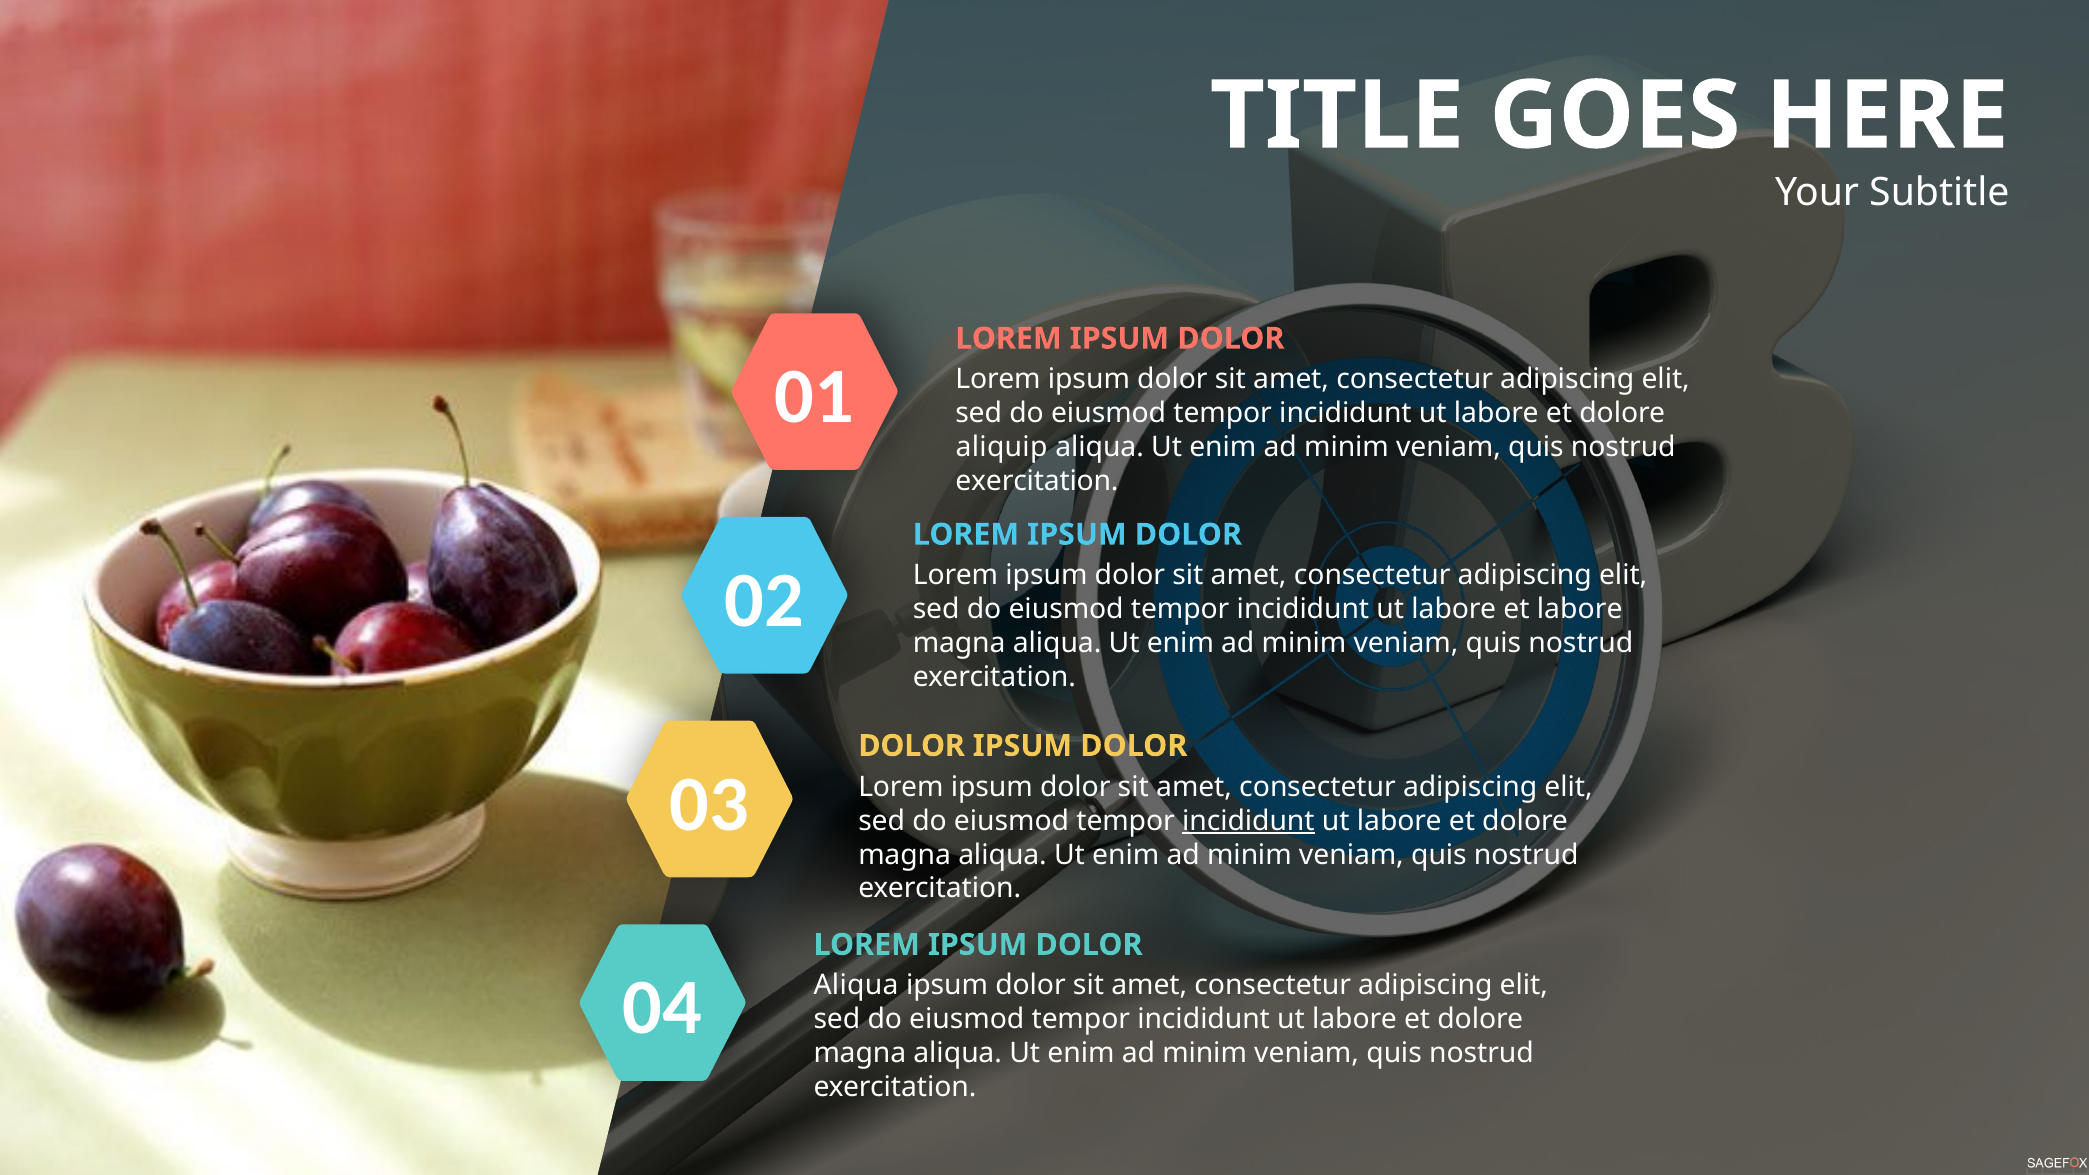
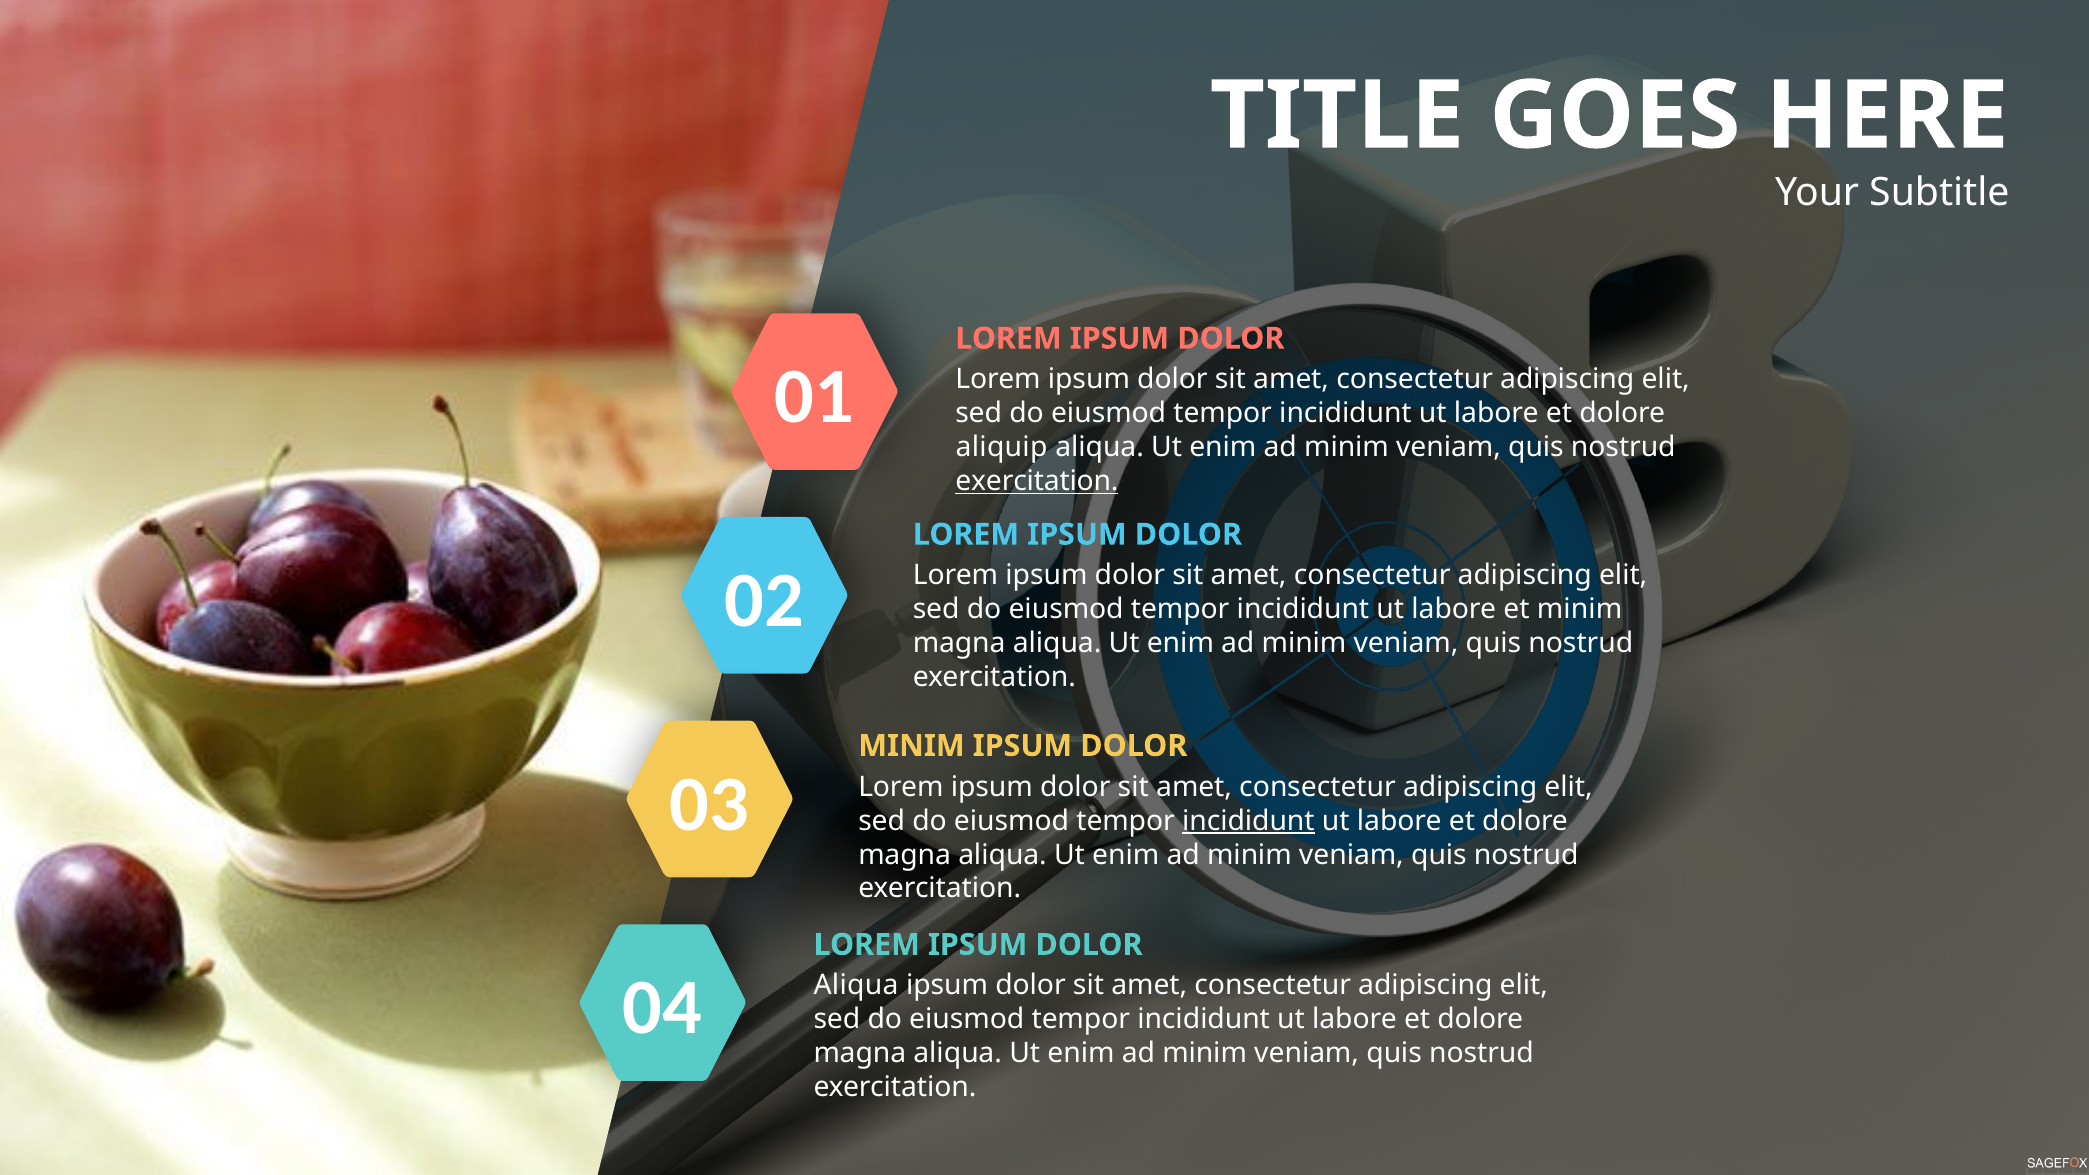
exercitation underline: none -> present (1037, 481)
et labore: labore -> minim (1580, 609)
DOLOR: DOLOR -> MINIM (911, 746)
